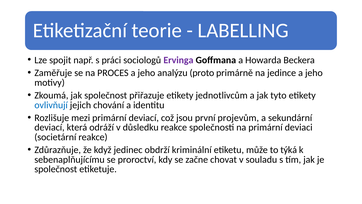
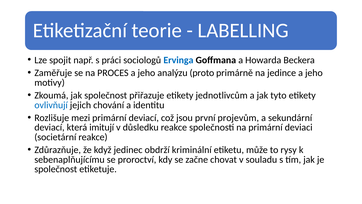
Ervinga colour: purple -> blue (178, 60)
odráží: odráží -> imitují (102, 127)
týká: týká -> rysy (289, 150)
